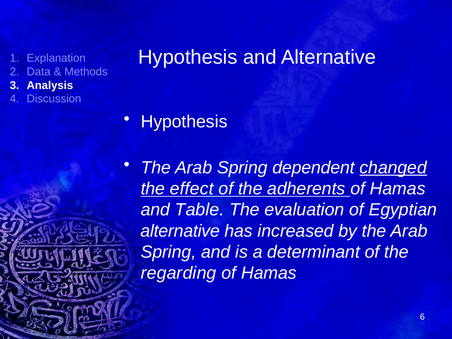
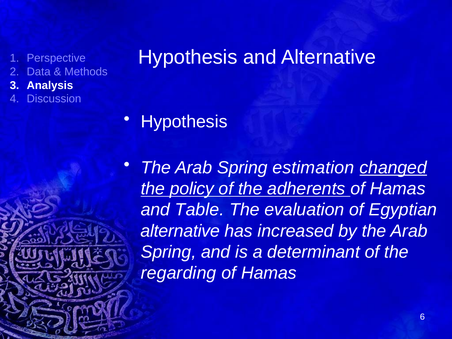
Explanation: Explanation -> Perspective (56, 58)
dependent: dependent -> estimation (313, 168)
effect: effect -> policy (192, 189)
